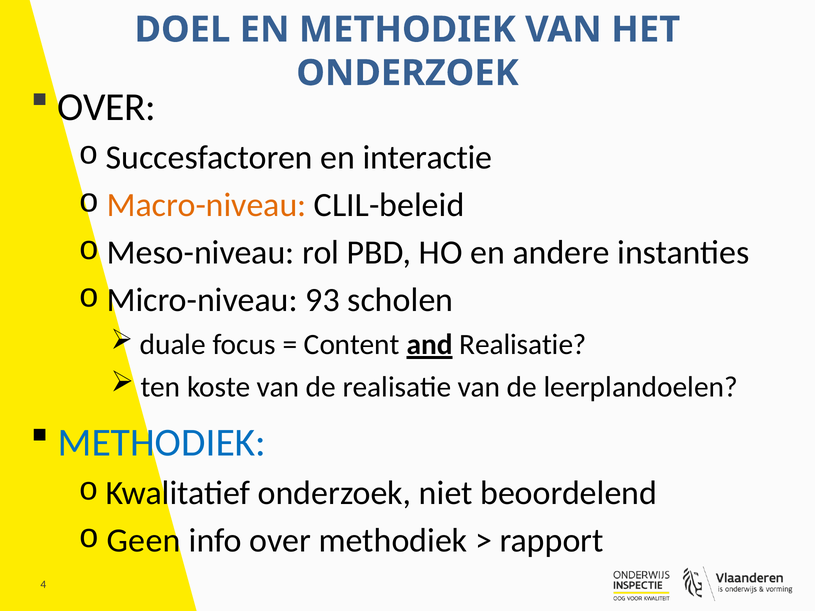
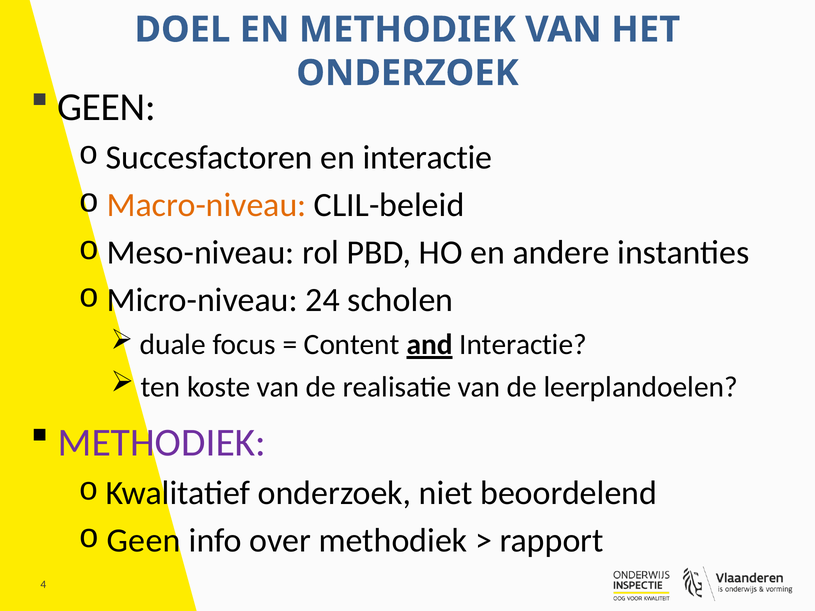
OVER: OVER -> GEEN (106, 107)
93: 93 -> 24 (323, 300)
and Realisatie: Realisatie -> Interactie (523, 345)
METHODIEK colour: blue -> purple (162, 443)
